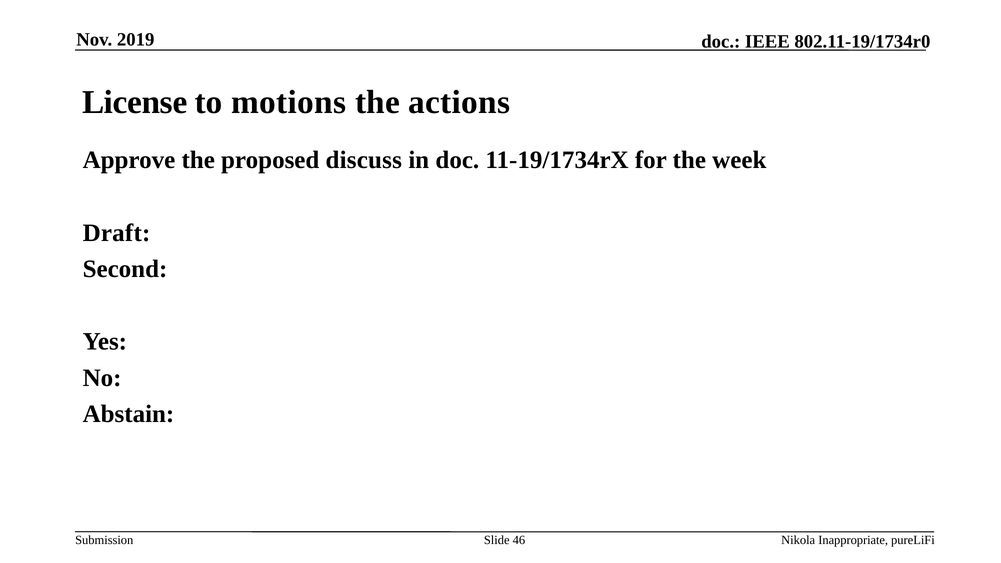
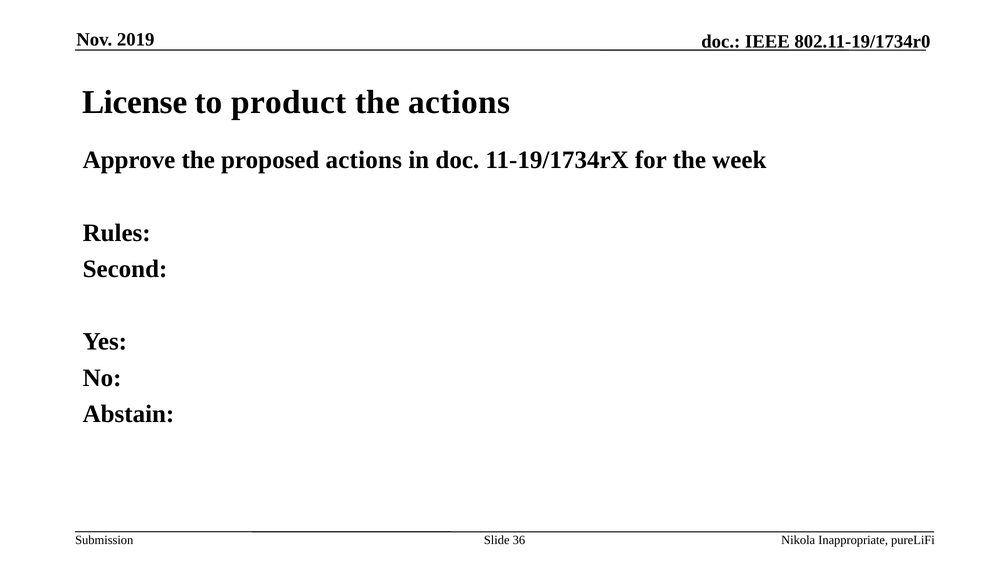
motions: motions -> product (289, 102)
proposed discuss: discuss -> actions (364, 160)
Draft: Draft -> Rules (117, 233)
46: 46 -> 36 (519, 540)
